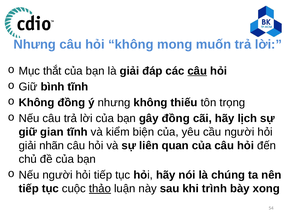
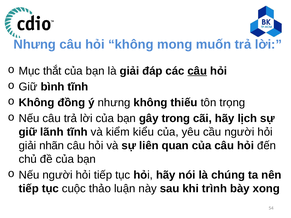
gây đồng: đồng -> trong (176, 119)
gian: gian -> lãnh (52, 132)
biện: biện -> kiểu (143, 132)
thảo underline: present -> none (100, 189)
